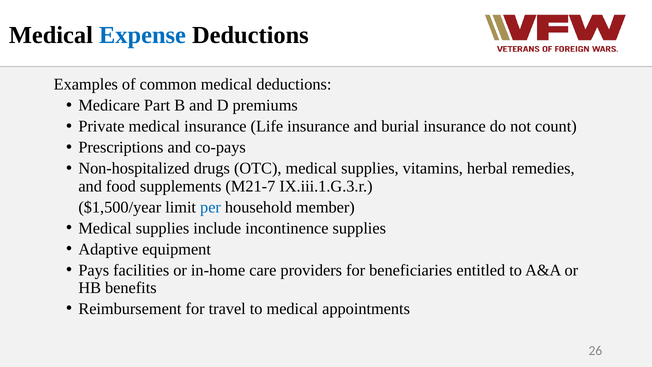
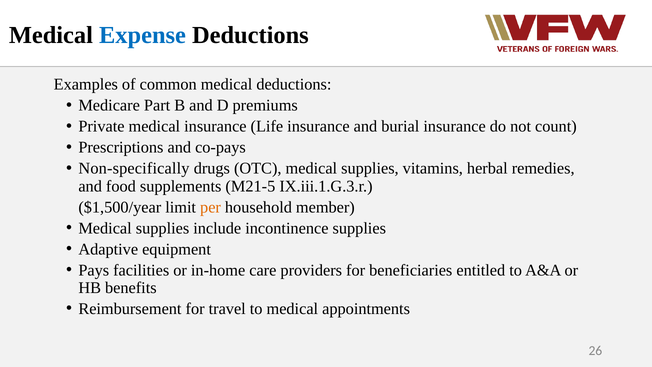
Non-hospitalized: Non-hospitalized -> Non-specifically (134, 168)
M21-7: M21-7 -> M21-5 (250, 186)
per colour: blue -> orange (211, 207)
